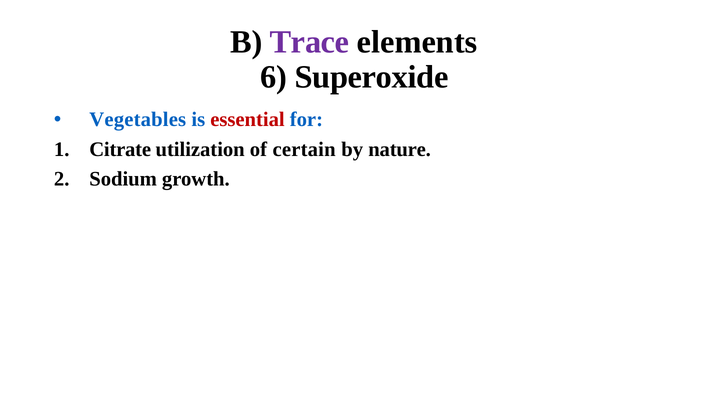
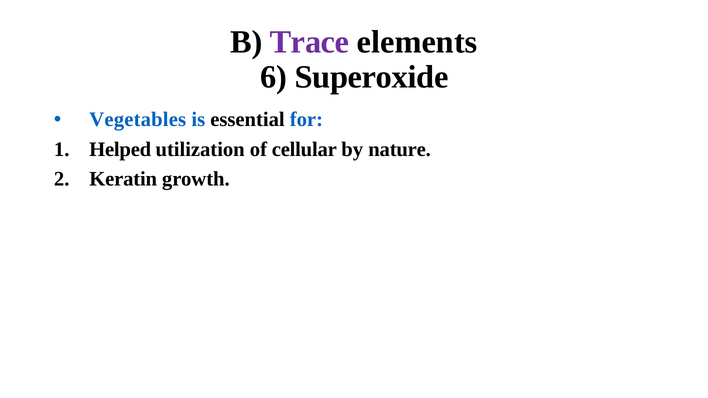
essential colour: red -> black (247, 120)
Citrate: Citrate -> Helped (120, 149)
certain: certain -> cellular (304, 149)
Sodium: Sodium -> Keratin (123, 179)
